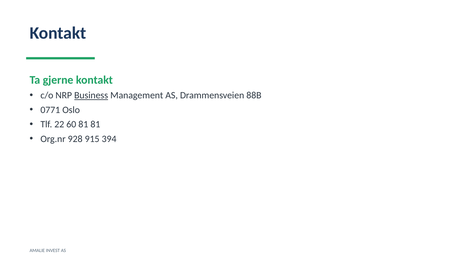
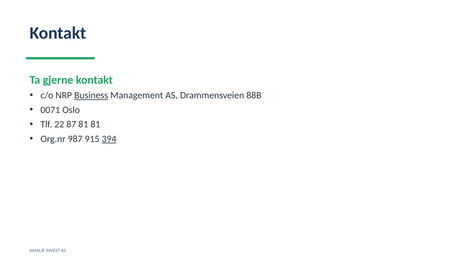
0771: 0771 -> 0071 (50, 110)
60: 60 -> 87 (71, 125)
928: 928 -> 987 (75, 139)
394 underline: none -> present (109, 139)
